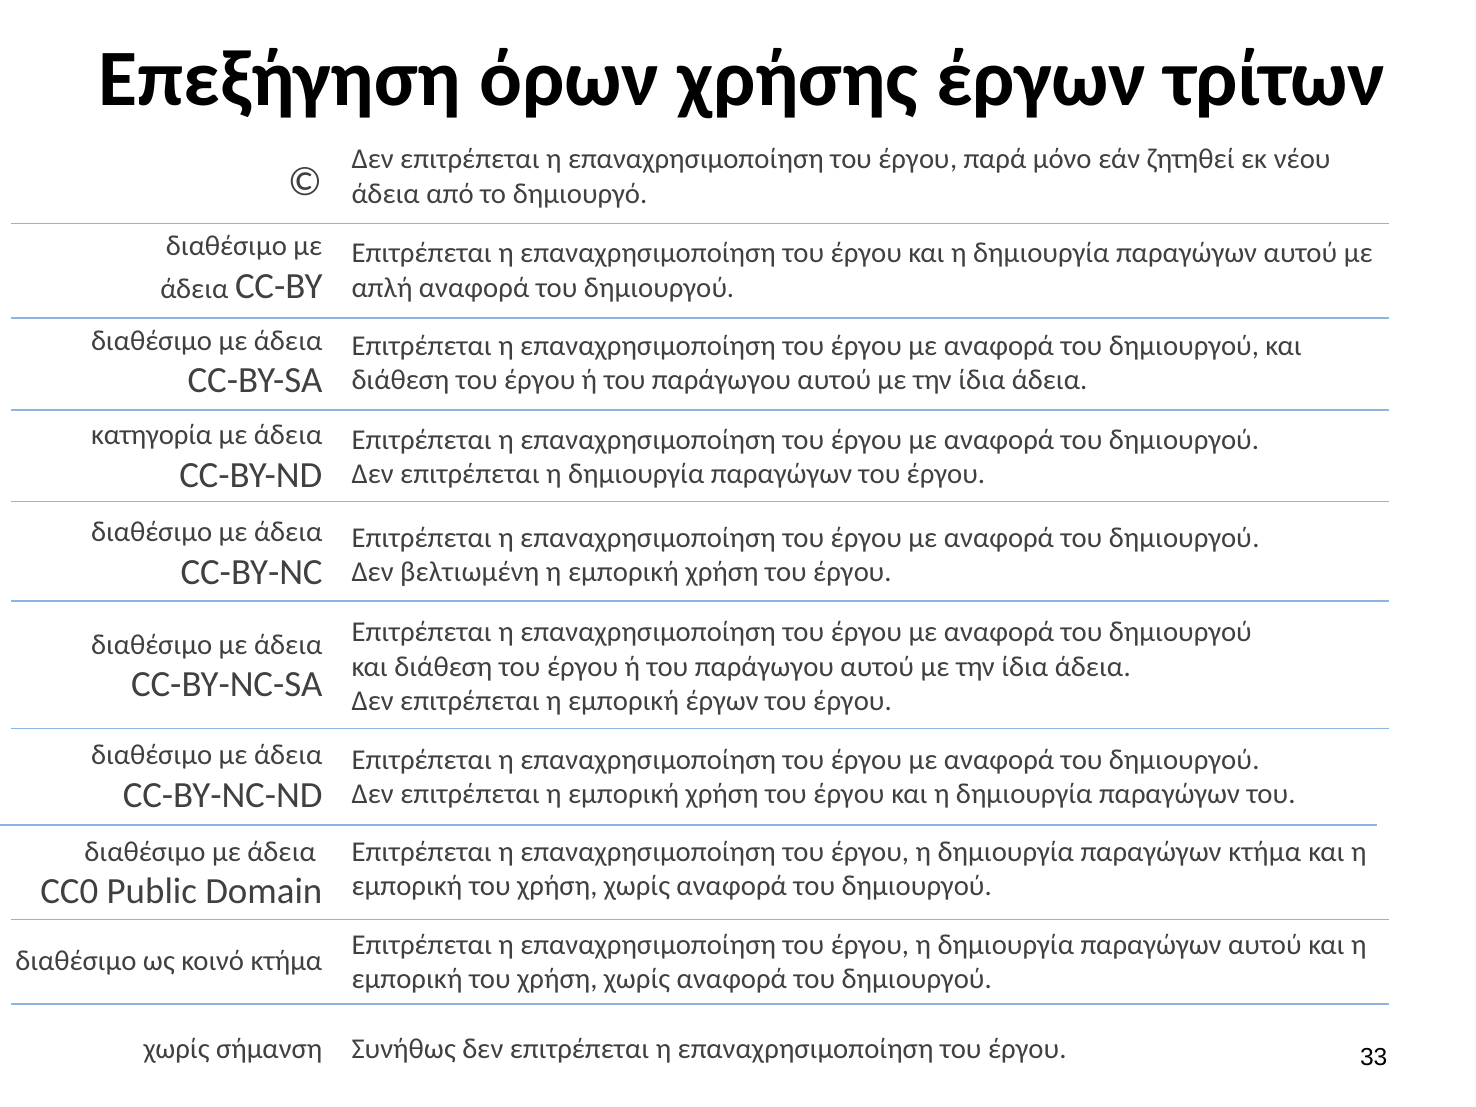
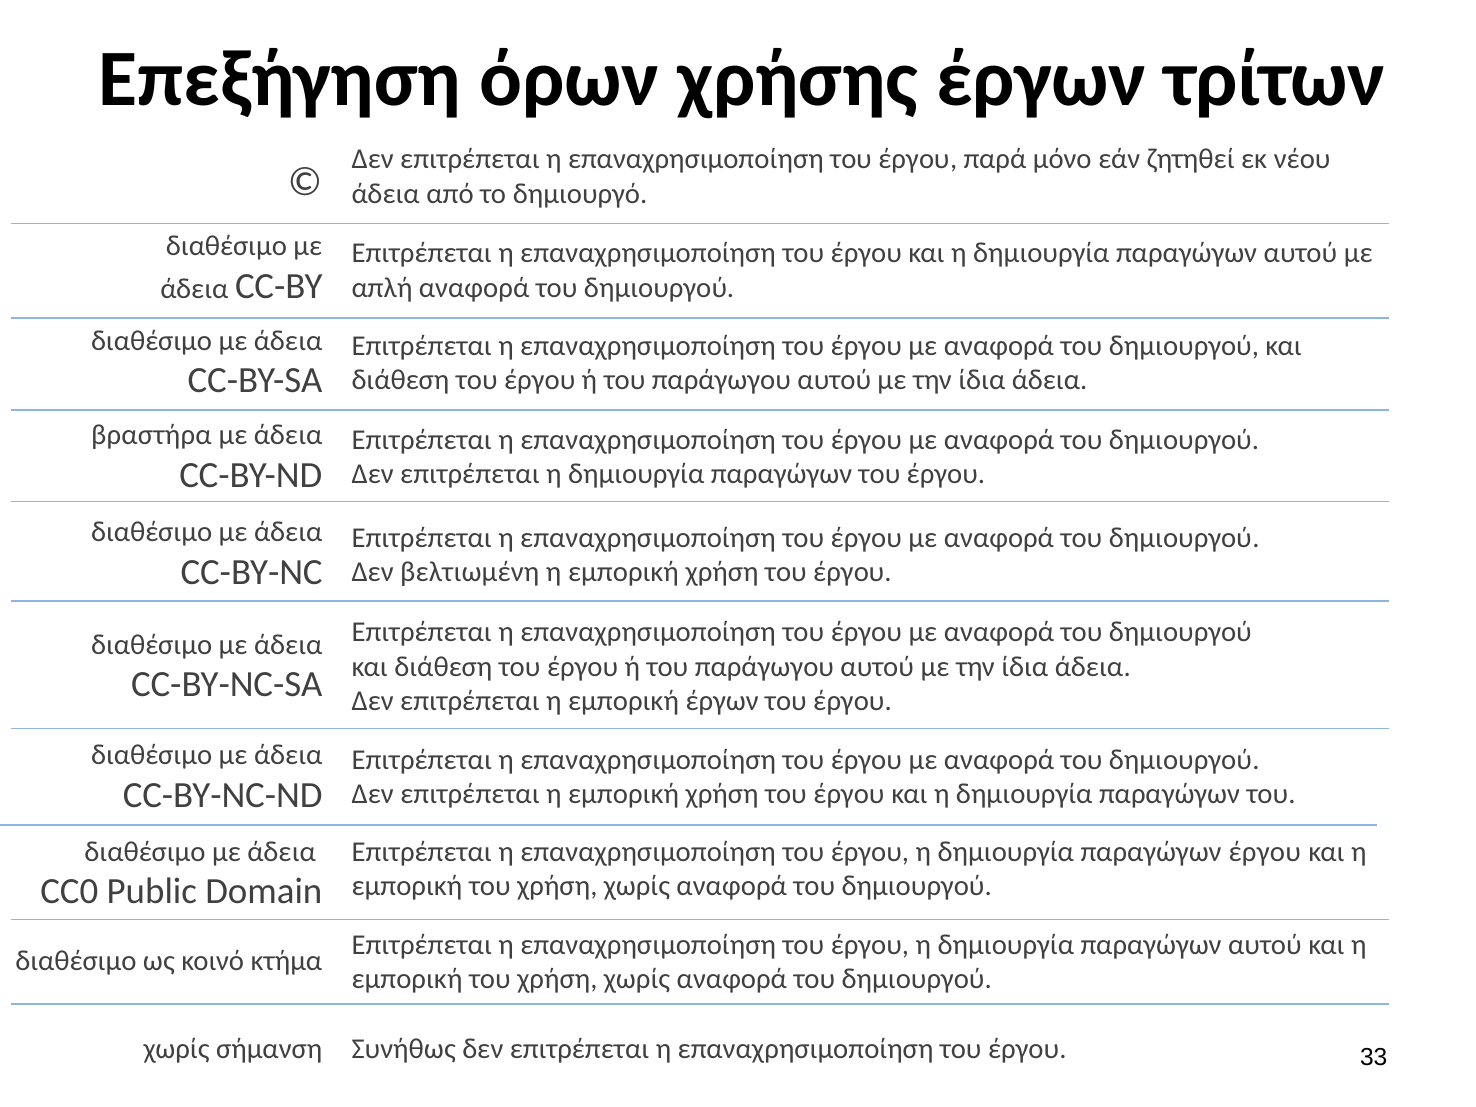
κατηγορία: κατηγορία -> βραστήρα (151, 435)
παραγώγων κτήμα: κτήμα -> έργου (1265, 852)
